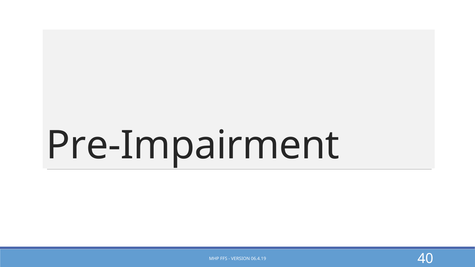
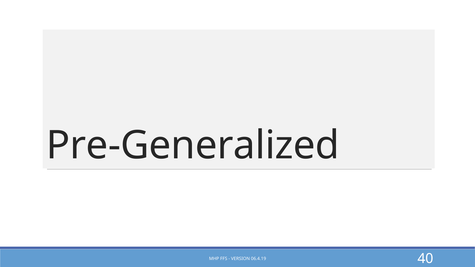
Pre-Impairment: Pre-Impairment -> Pre-Generalized (193, 146)
